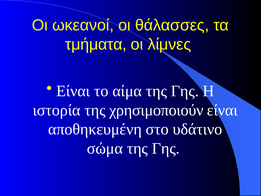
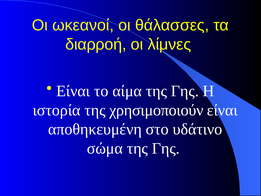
τμήματα: τμήματα -> διαρροή (96, 44)
